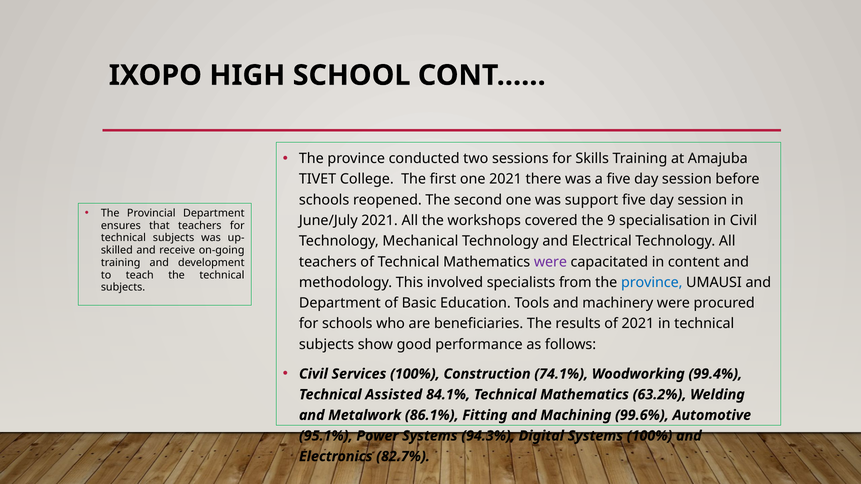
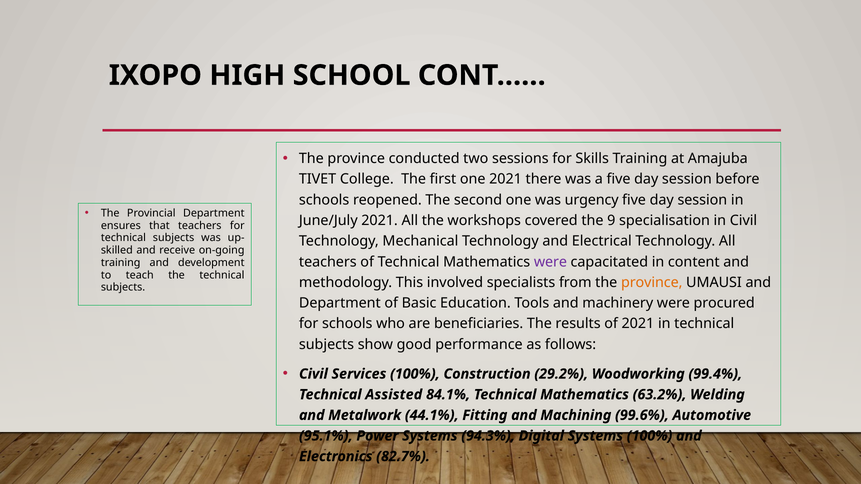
support: support -> urgency (592, 200)
province colour: blue -> orange (652, 283)
74.1%: 74.1% -> 29.2% (561, 374)
86.1%: 86.1% -> 44.1% (432, 415)
